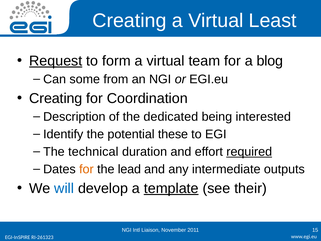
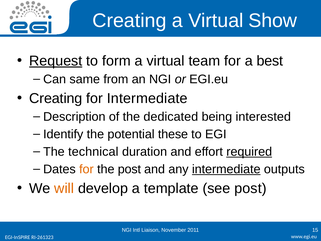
Least: Least -> Show (273, 21)
blog: blog -> best (270, 61)
some: some -> same (85, 79)
for Coordination: Coordination -> Intermediate (147, 98)
the lead: lead -> post (129, 169)
intermediate underline: none -> present (226, 169)
will colour: blue -> orange (64, 188)
template underline: present -> none (171, 188)
see their: their -> post (250, 188)
